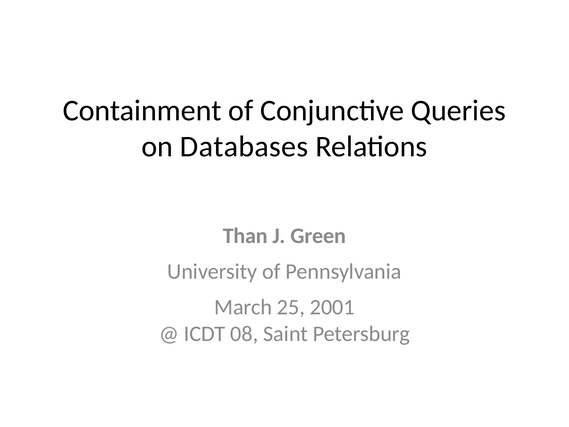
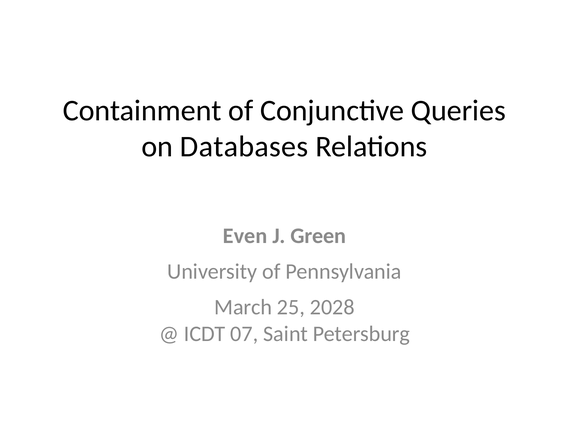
Than: Than -> Even (245, 236)
2001: 2001 -> 2028 (332, 307)
08: 08 -> 07 (244, 334)
